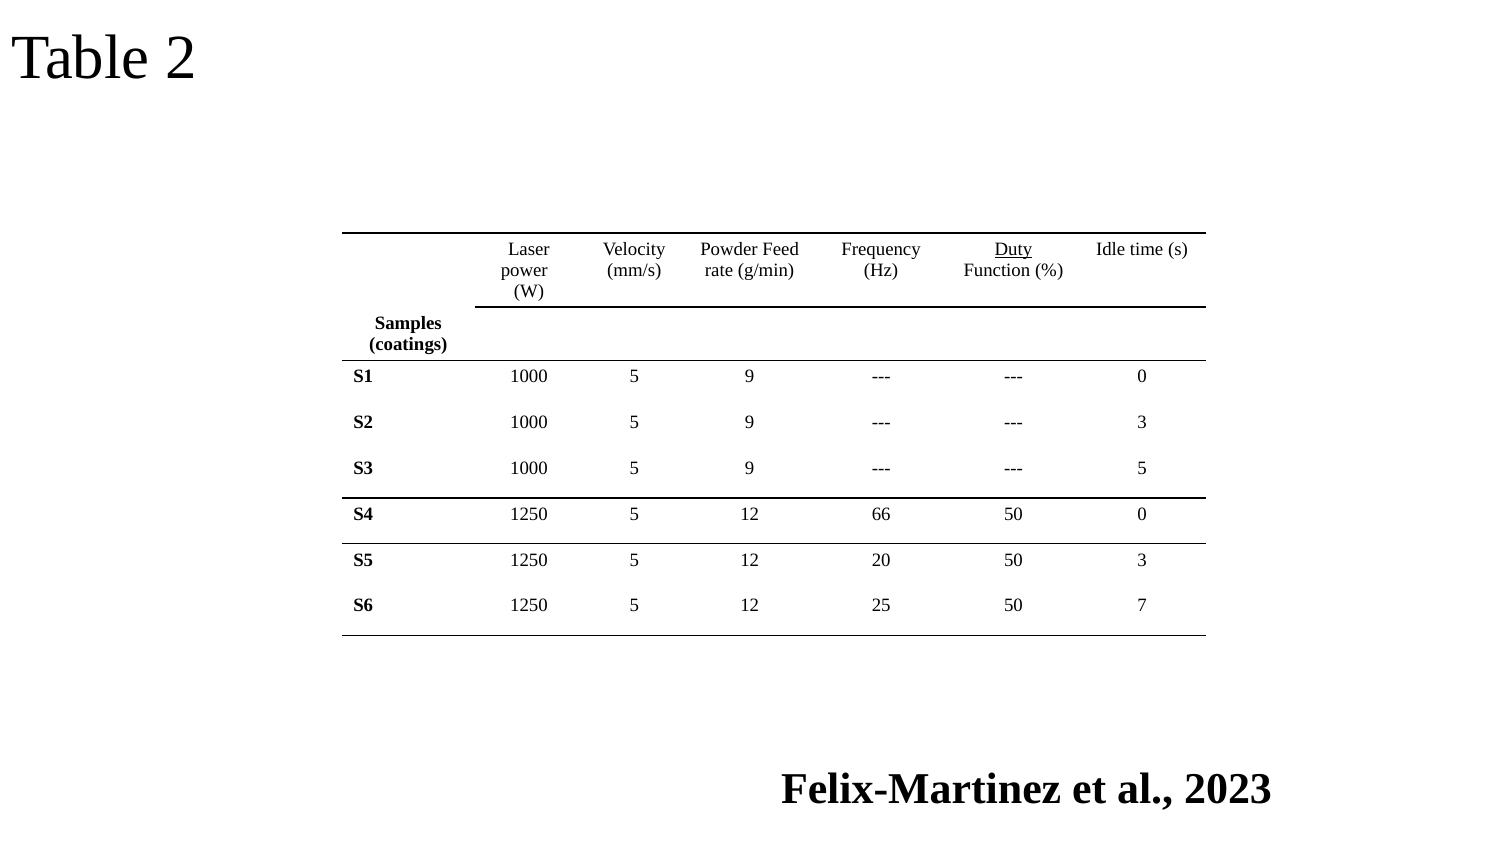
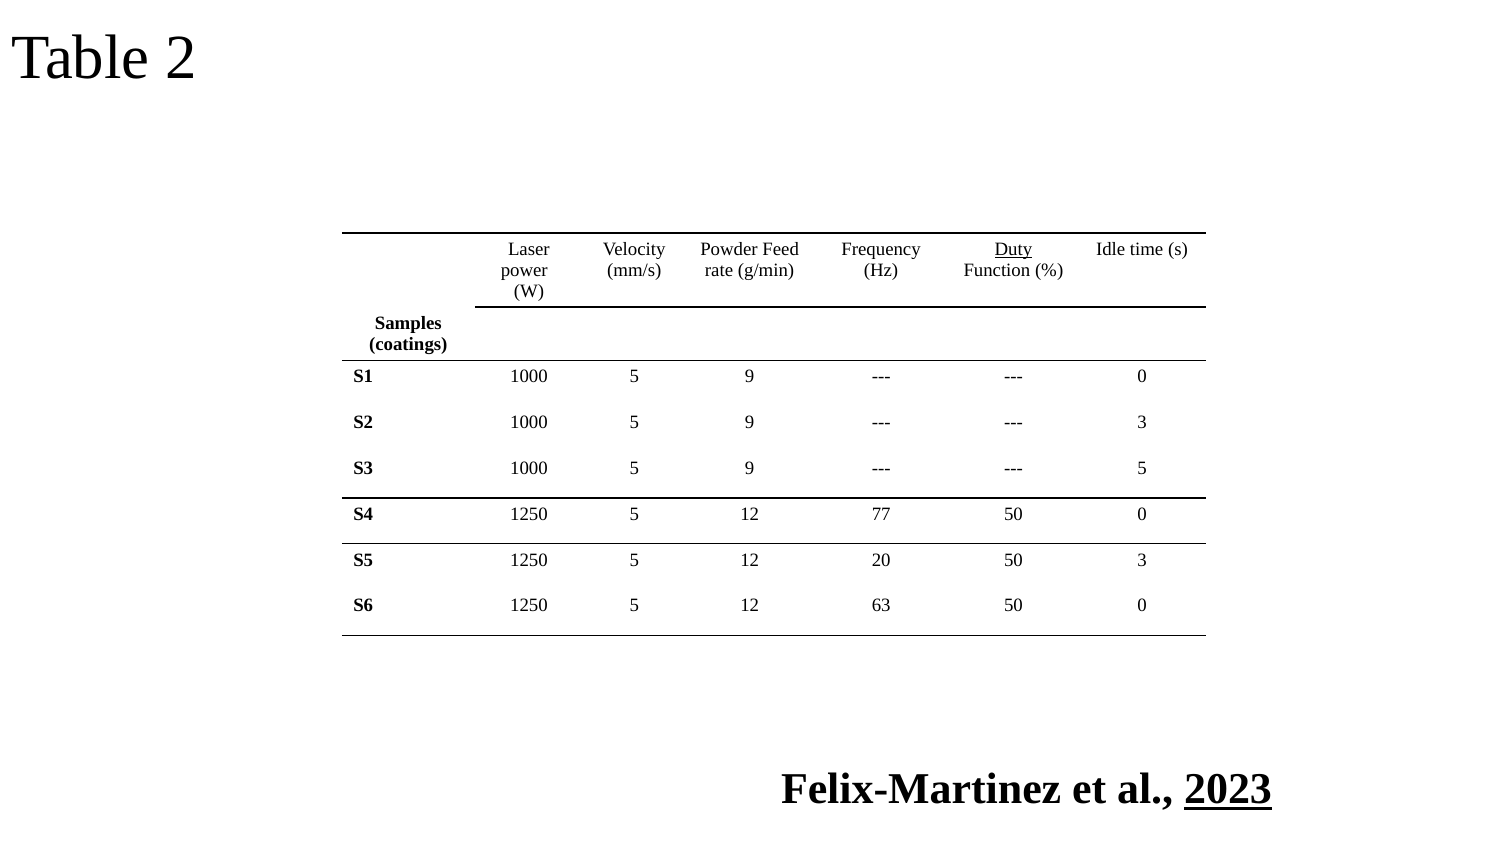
66: 66 -> 77 (881, 514)
25: 25 -> 63 (881, 606)
7: 7 -> 0 (1142, 606)
2023 underline: none -> present (1228, 790)
